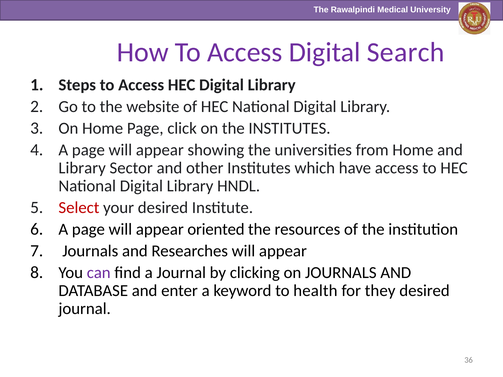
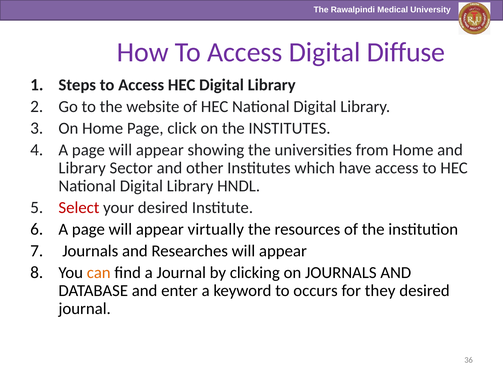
Search: Search -> Diffuse (406, 52)
oriented: oriented -> virtually (216, 229)
can colour: purple -> orange (99, 273)
health: health -> occurs (315, 291)
